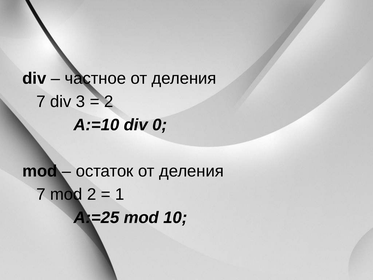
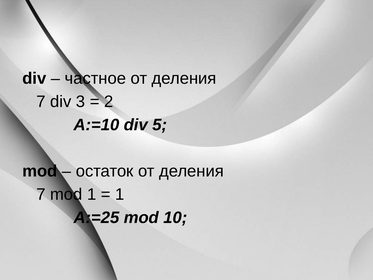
0: 0 -> 5 (160, 125)
mod 2: 2 -> 1 (92, 194)
